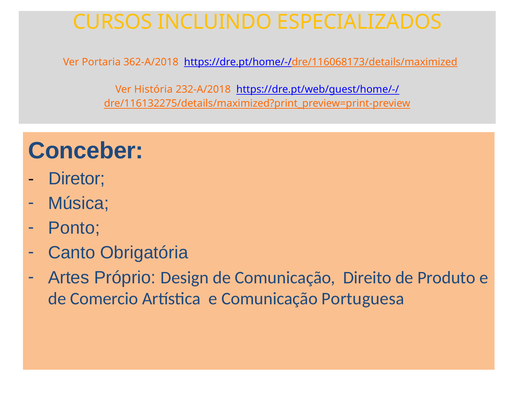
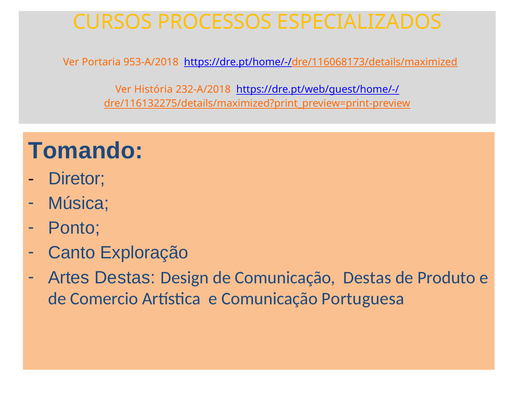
INCLUINDO: INCLUINDO -> PROCESSOS (215, 22)
362-A/2018: 362-A/2018 -> 953-A/2018 (151, 62)
Conceber: Conceber -> Tomando (86, 150)
Obrigatória: Obrigatória -> Exploração (144, 252)
Artes Próprio: Próprio -> Destas (125, 277)
Comunicação Direito: Direito -> Destas (367, 277)
